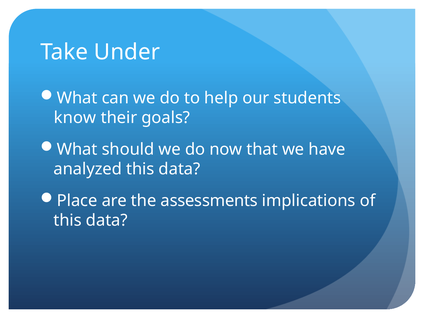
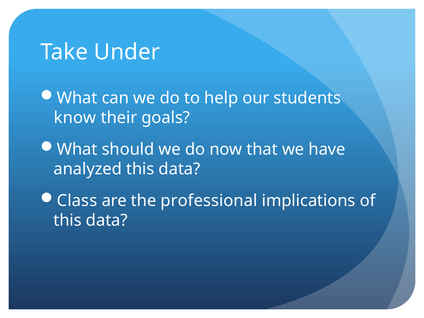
Place: Place -> Class (77, 201)
assessments: assessments -> professional (209, 201)
